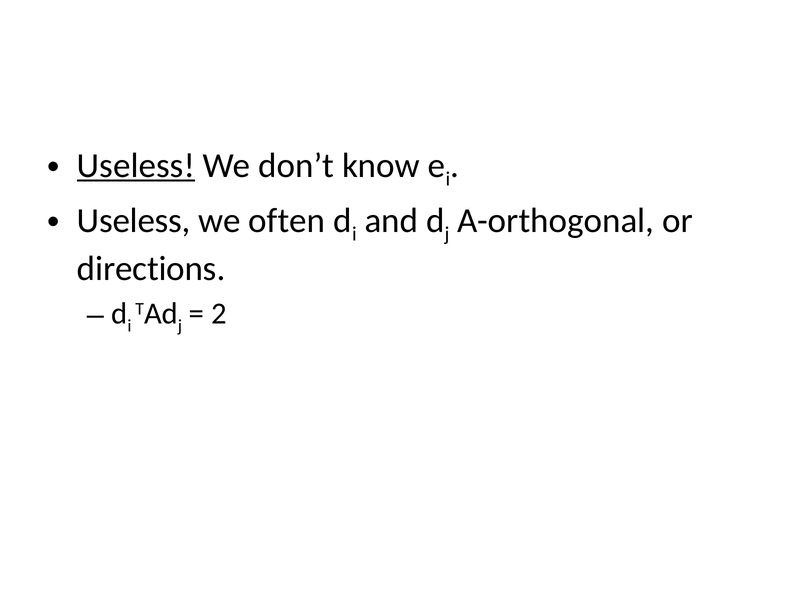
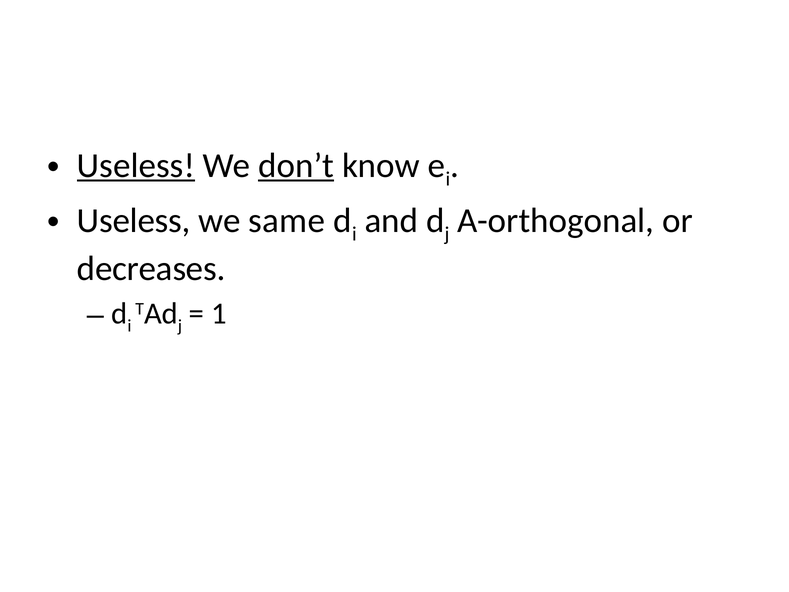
don’t underline: none -> present (296, 166)
often: often -> same (287, 220)
directions: directions -> decreases (151, 268)
2: 2 -> 1 (219, 314)
